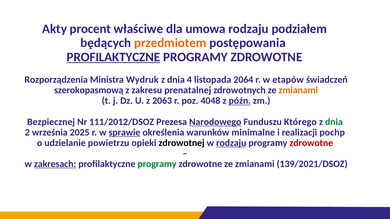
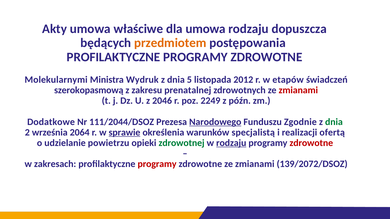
Akty procent: procent -> umowa (90, 29)
podziałem: podziałem -> dopuszcza (299, 29)
PROFILAKTYCZNE underline: present -> none (113, 57)
Rozporządzenia: Rozporządzenia -> Molekularnymi (56, 80)
4: 4 -> 5 (189, 80)
2064: 2064 -> 2012 (243, 80)
zmianami colour: orange -> red (298, 90)
2063: 2063 -> 2046 (162, 101)
4048: 4048 -> 2249 (210, 101)
późn underline: present -> none (240, 101)
Bezpiecznej: Bezpiecznej -> Dodatkowe (51, 122)
111/2012/DSOZ: 111/2012/DSOZ -> 111/2044/DSOZ (122, 122)
Którego: Którego -> Zgodnie (300, 122)
2025: 2025 -> 2064 (80, 133)
minimalne: minimalne -> specjalistą (253, 133)
pochp: pochp -> ofertą (332, 133)
zdrowotnej colour: black -> green (182, 143)
zakresach underline: present -> none (55, 164)
programy colour: green -> red (157, 164)
139/2021/DSOZ: 139/2021/DSOZ -> 139/2072/DSOZ (312, 164)
